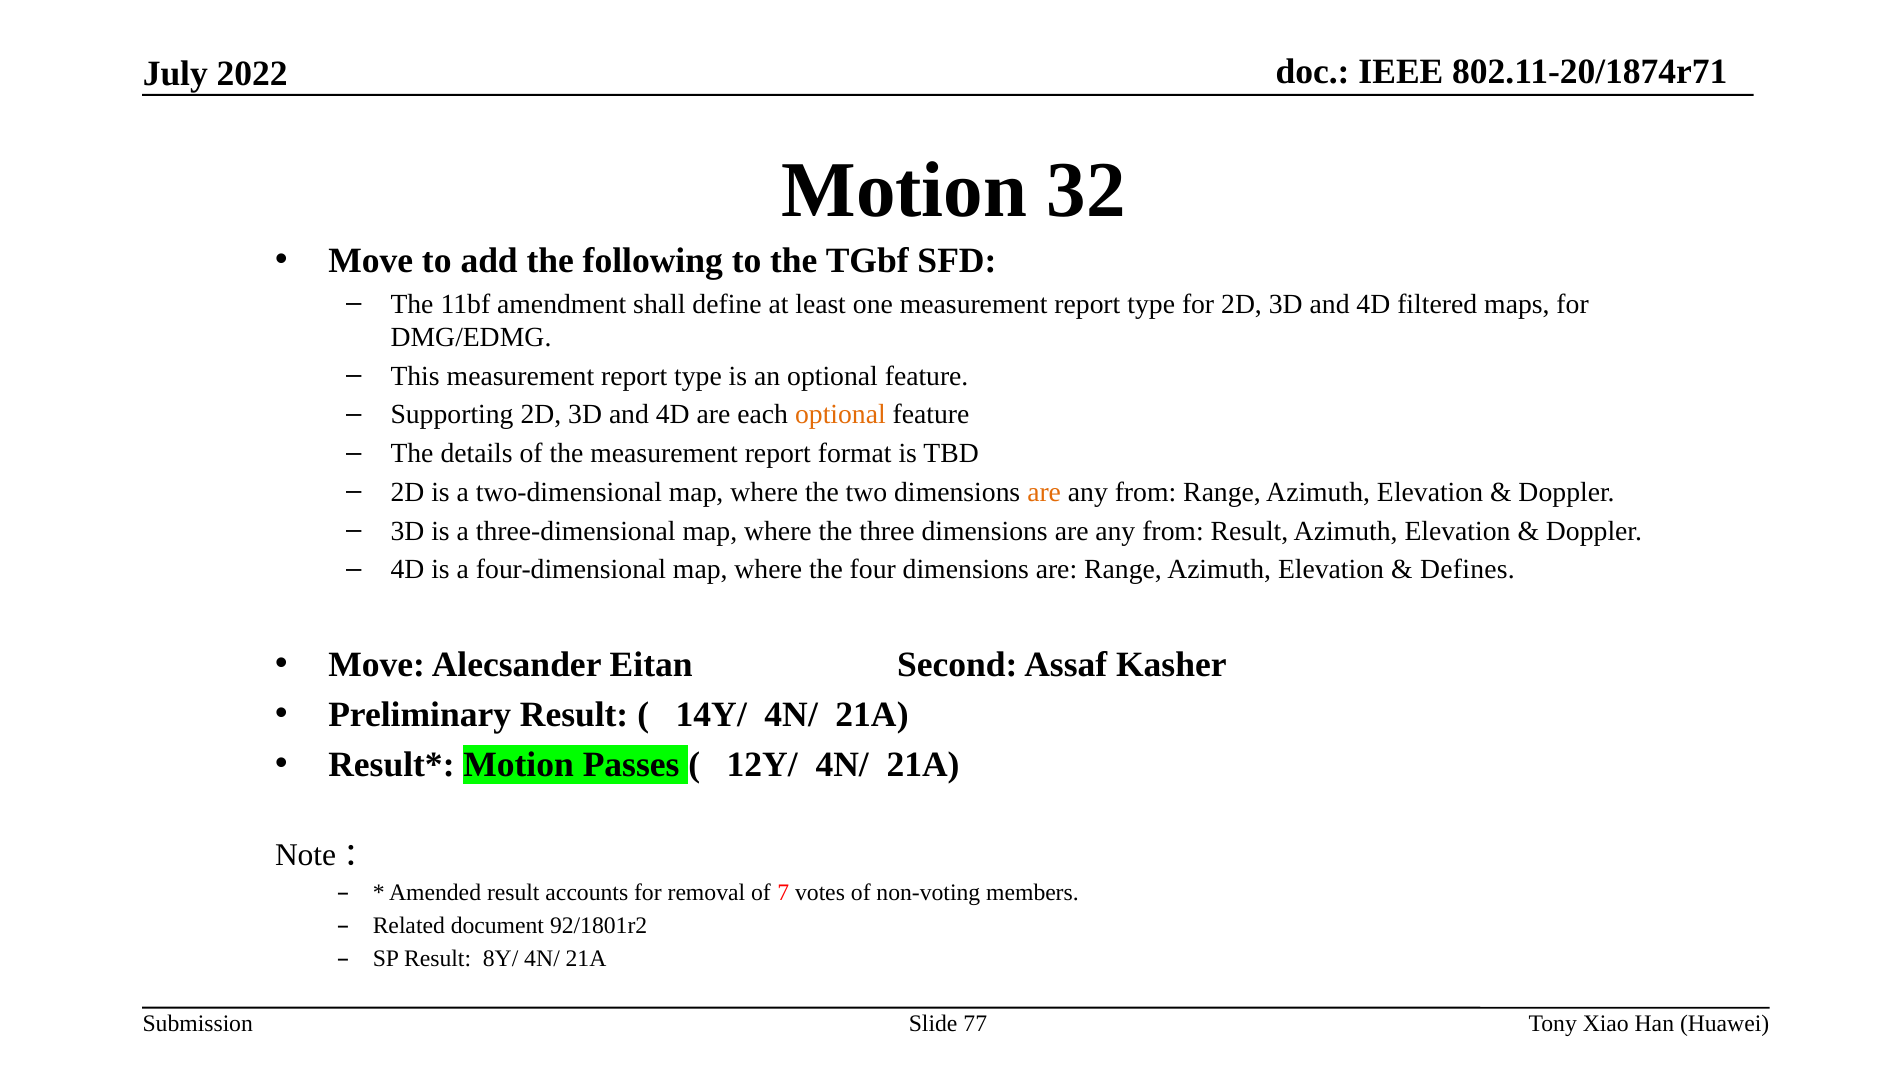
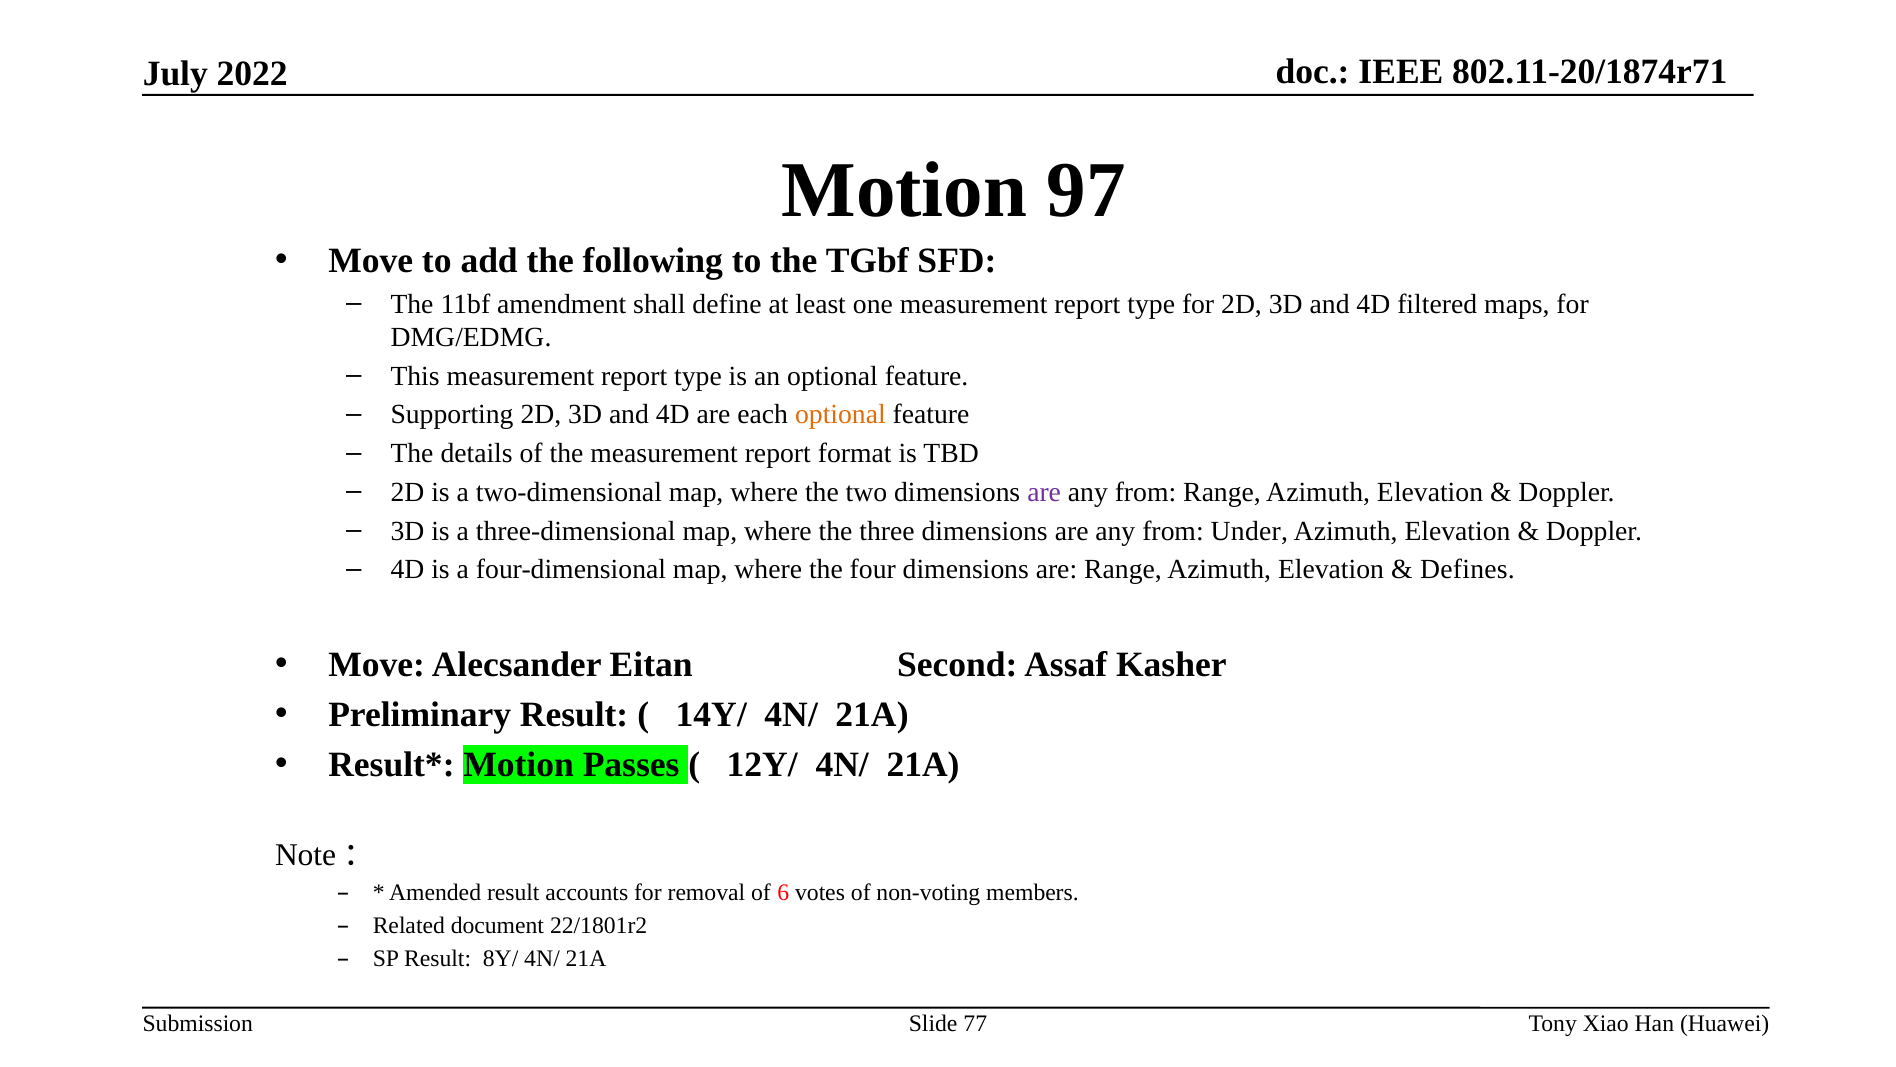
32: 32 -> 97 (1086, 190)
are colour: orange -> purple (1044, 492)
from Result: Result -> Under (1249, 531)
7: 7 -> 6 (783, 892)
92/1801r2: 92/1801r2 -> 22/1801r2 (599, 925)
